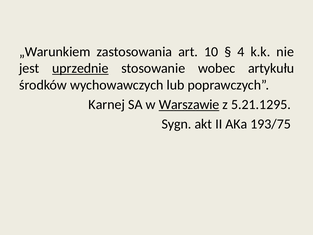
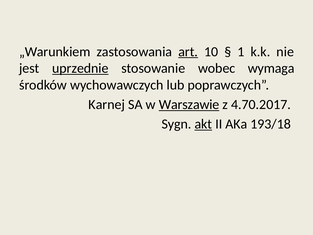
art underline: none -> present (188, 52)
4: 4 -> 1 (241, 52)
artykułu: artykułu -> wymaga (271, 68)
5.21.1295: 5.21.1295 -> 4.70.2017 (261, 104)
akt underline: none -> present (203, 124)
193/75: 193/75 -> 193/18 (271, 124)
